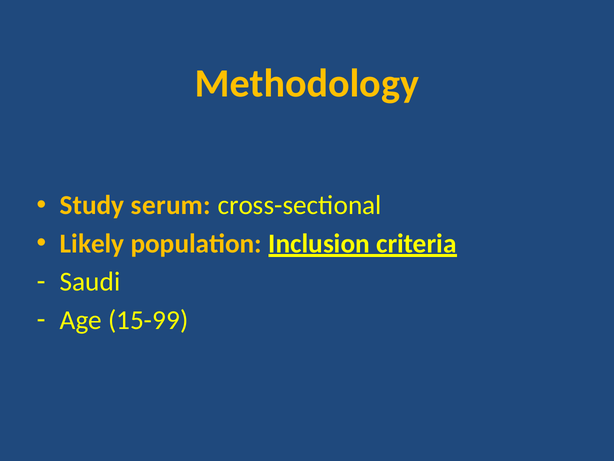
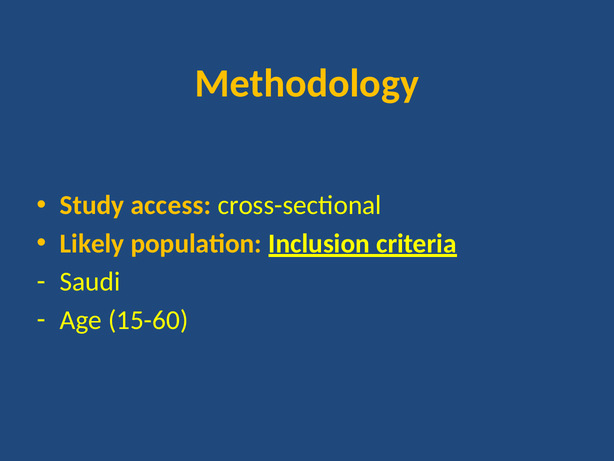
serum: serum -> access (171, 205)
15-99: 15-99 -> 15-60 (148, 320)
